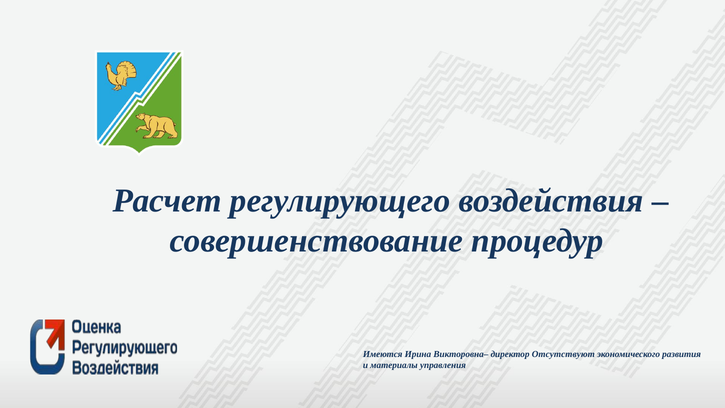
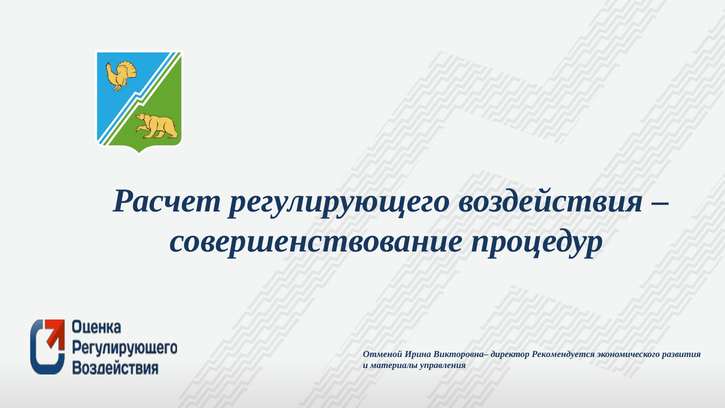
Имеются: Имеются -> Отменой (383, 354)
Отсутствуют: Отсутствуют -> Рекомендуется (563, 354)
